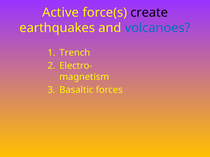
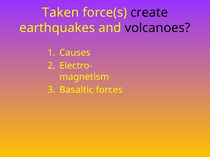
Active: Active -> Taken (61, 13)
volcanoes colour: blue -> black (157, 28)
Trench: Trench -> Causes (75, 53)
